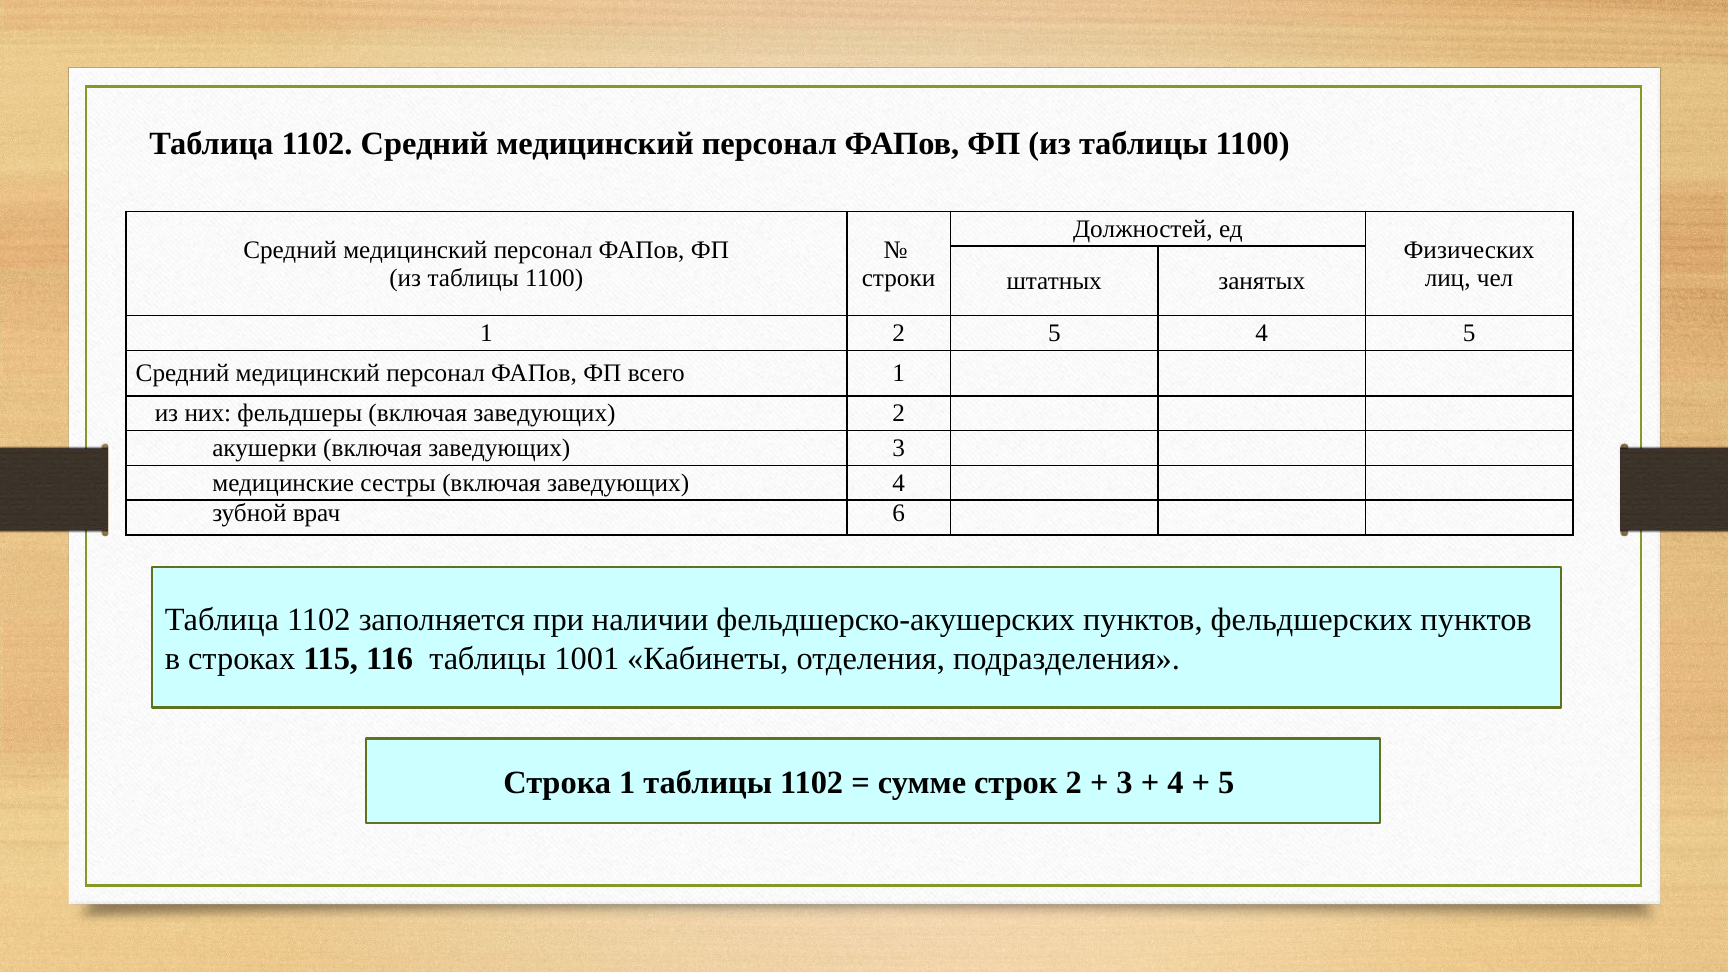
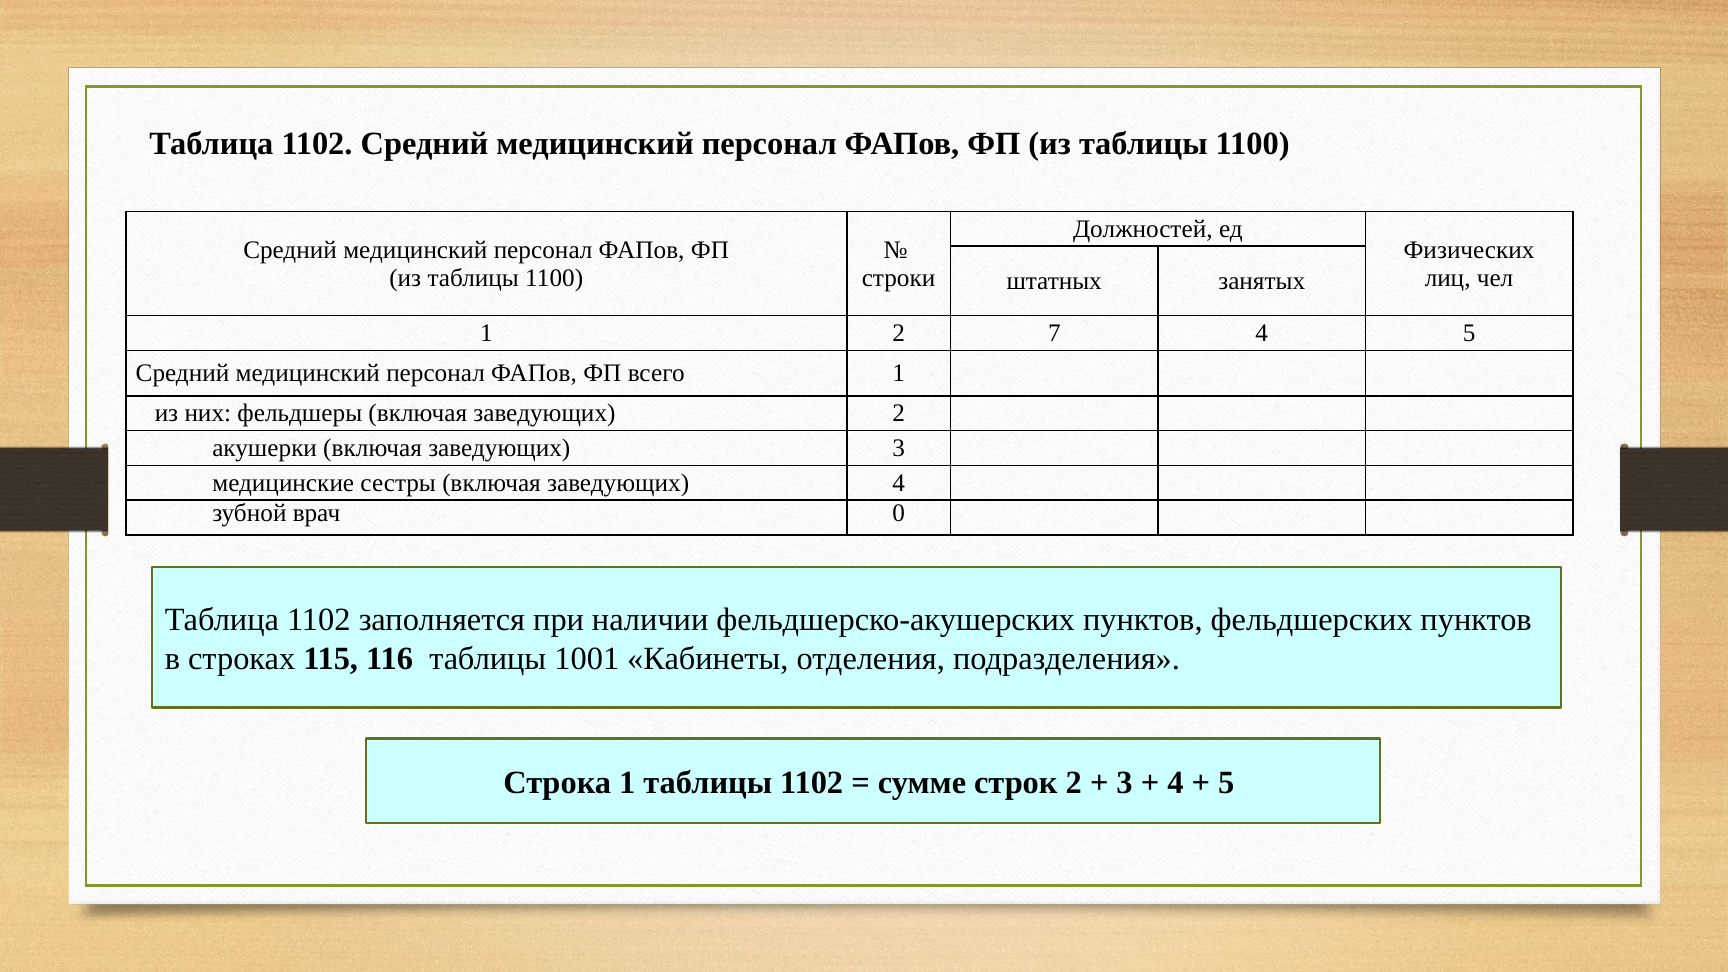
2 5: 5 -> 7 (1054, 333)
6: 6 -> 0 (899, 514)
